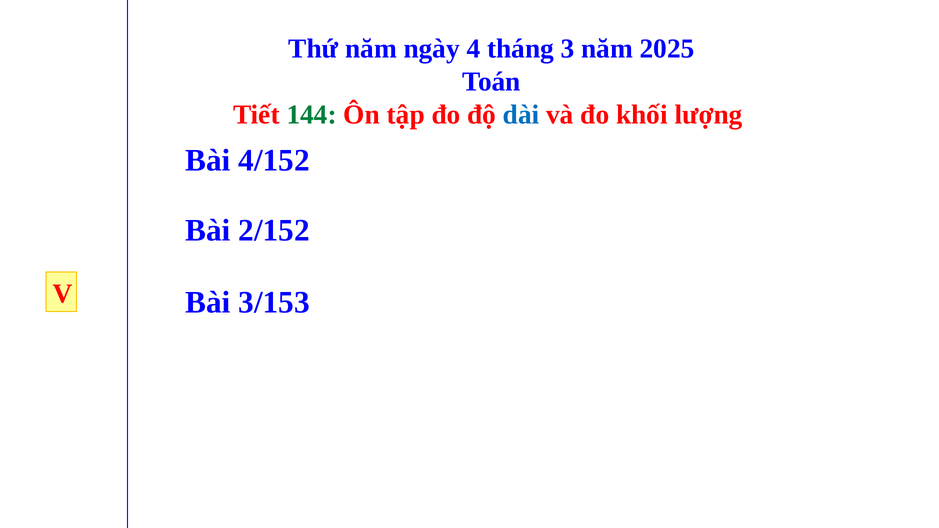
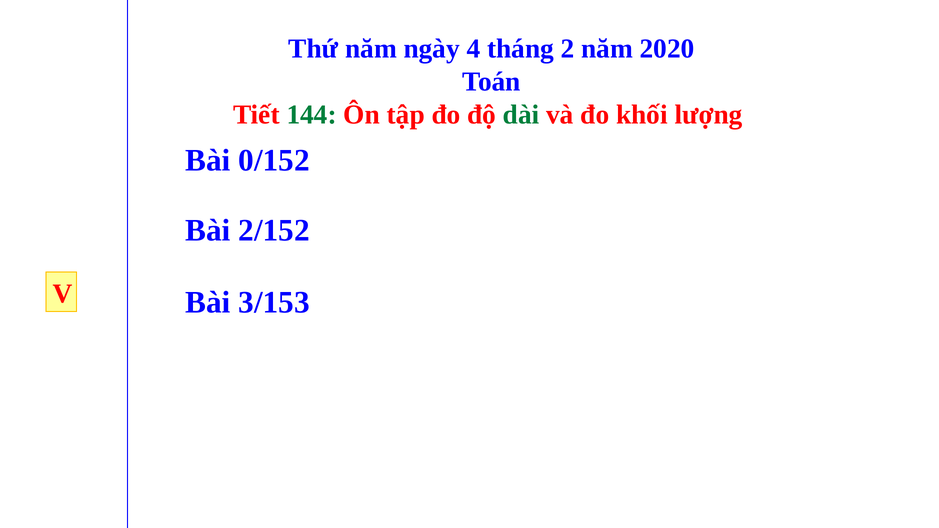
3: 3 -> 2 (568, 49)
2025: 2025 -> 2020 (667, 49)
dài colour: blue -> green (521, 115)
4/152: 4/152 -> 0/152 (274, 160)
